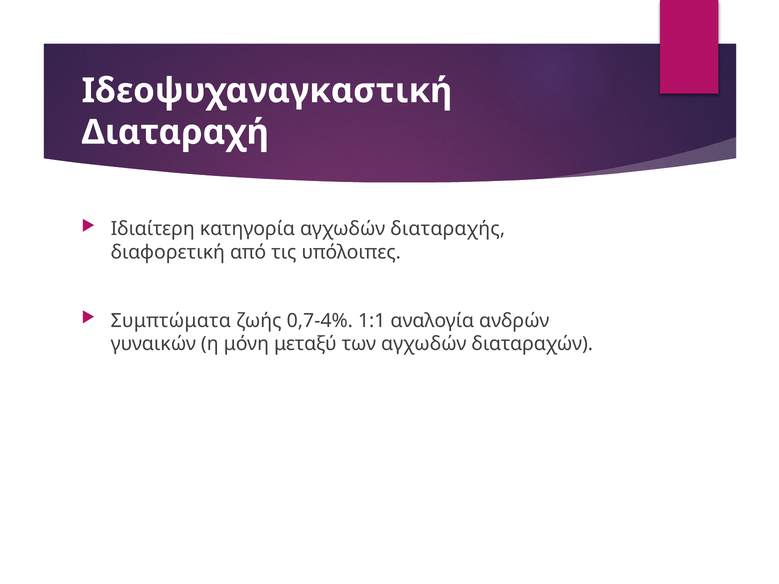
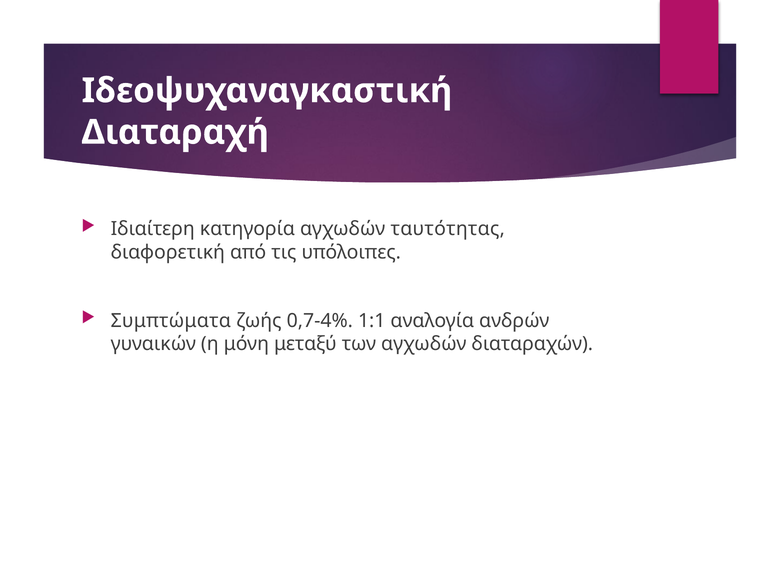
διαταραχής: διαταραχής -> ταυτότητας (448, 229)
